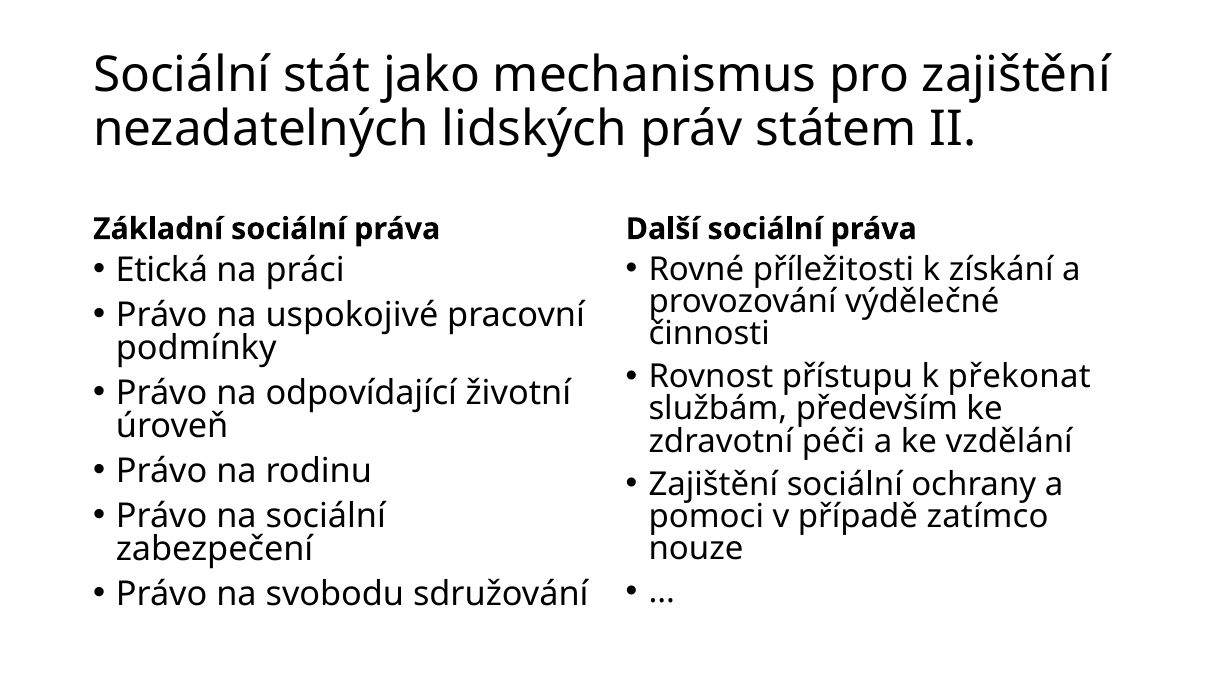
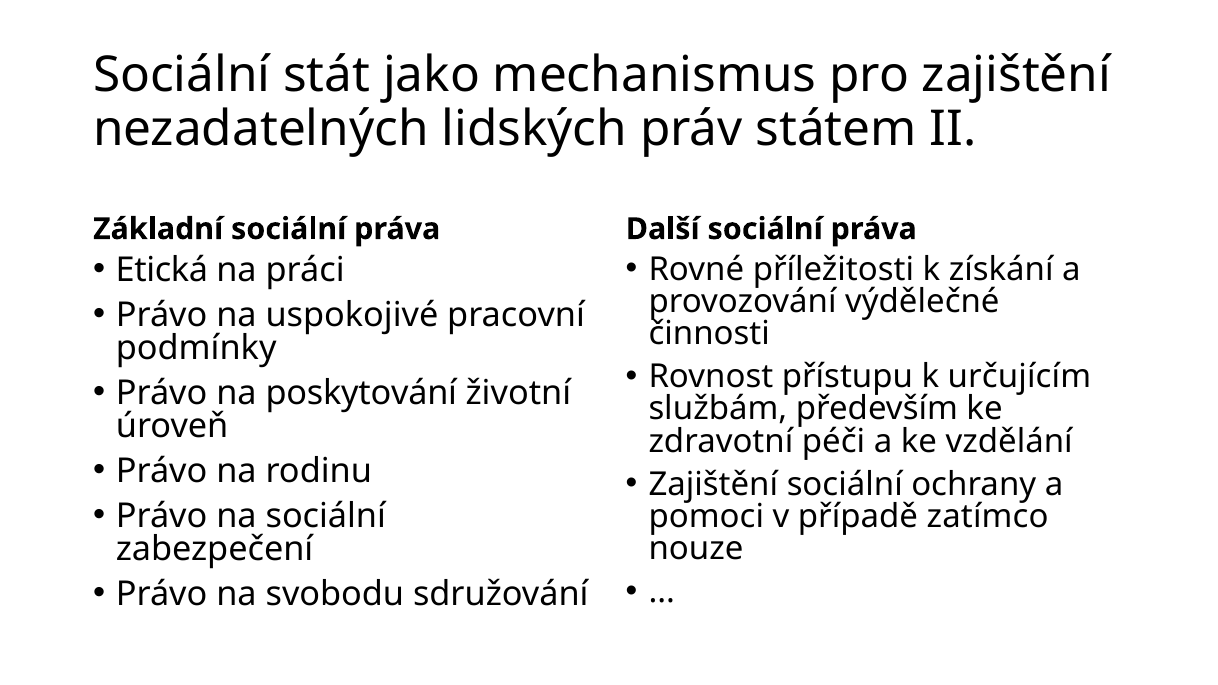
překonat: překonat -> určujícím (1019, 377)
odpovídající: odpovídající -> poskytování (361, 393)
